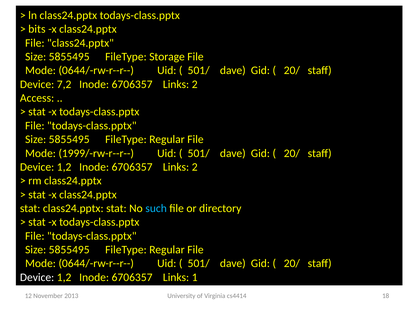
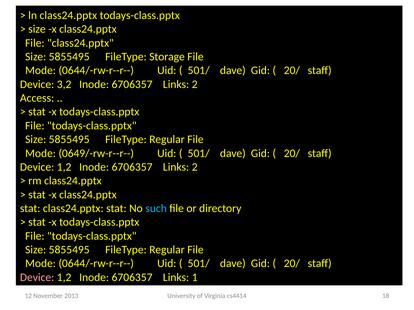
bits: bits -> size (37, 29)
7,2: 7,2 -> 3,2 (64, 84)
1999/-rw-r--r--: 1999/-rw-r--r-- -> 0649/-rw-r--r-- (96, 153)
Device colour: white -> pink (37, 278)
